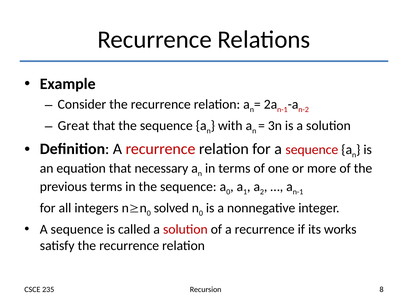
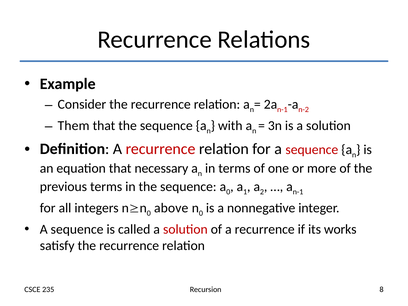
Great: Great -> Them (74, 126)
solved: solved -> above (171, 208)
